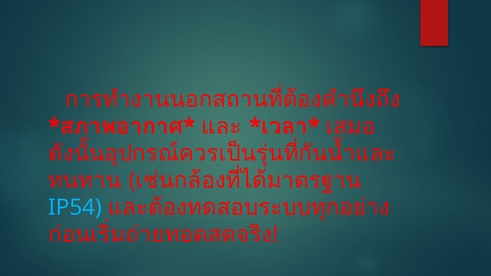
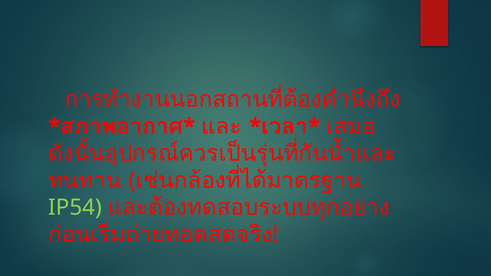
IP54 colour: light blue -> light green (75, 208)
